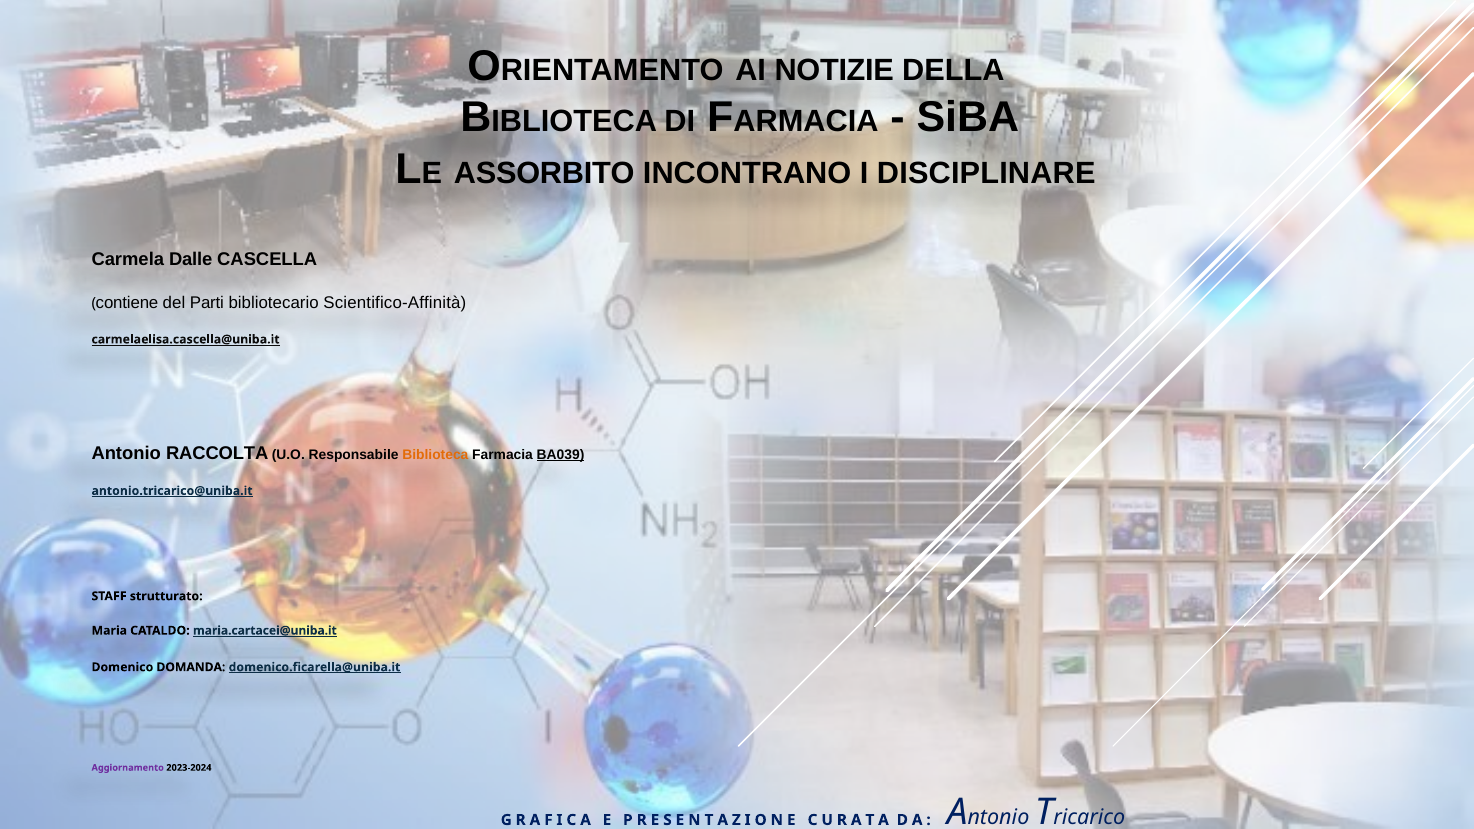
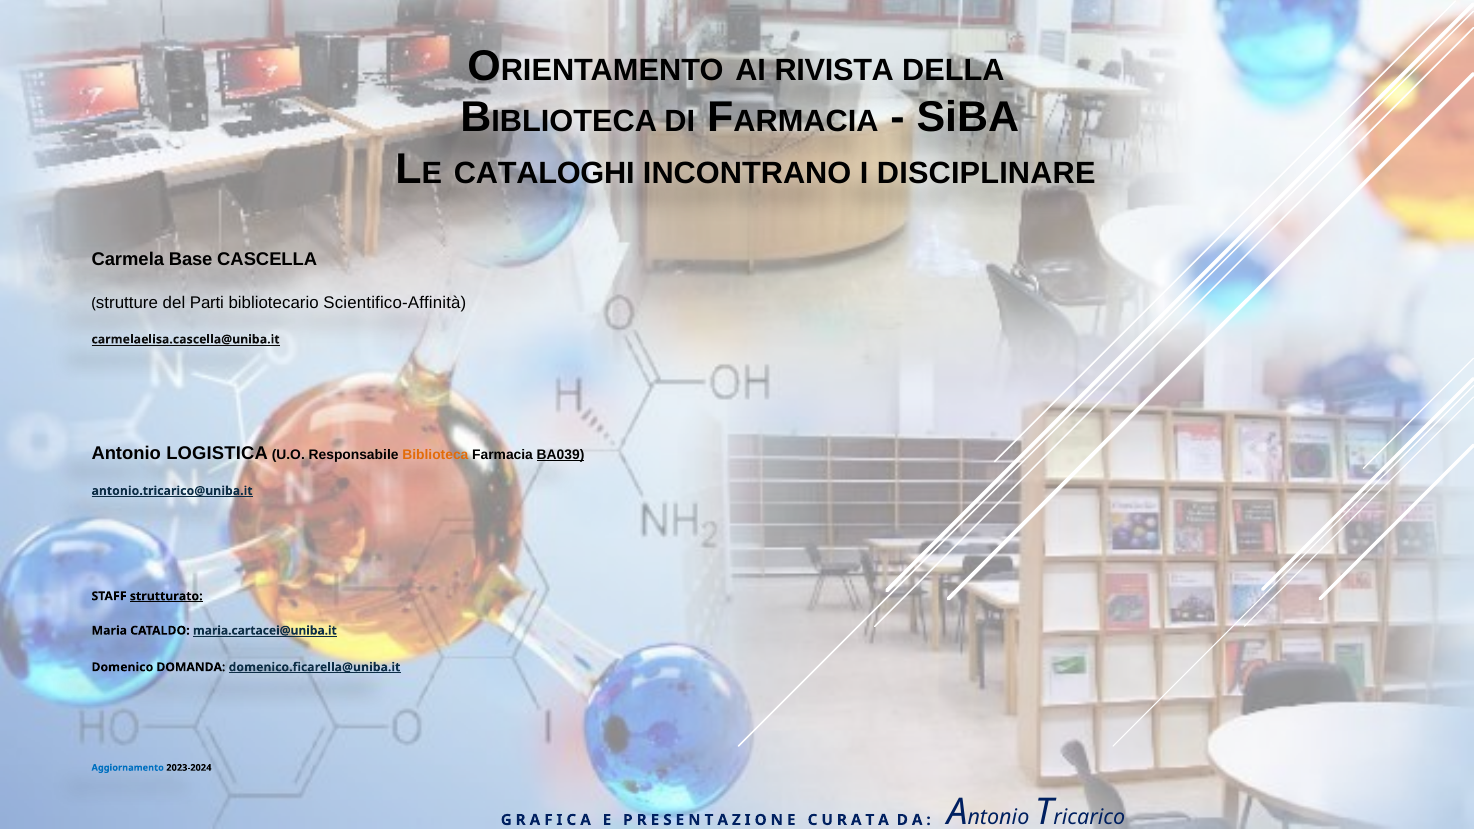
NOTIZIE: NOTIZIE -> RIVISTA (834, 70)
ASSORBITO: ASSORBITO -> CATALOGHI (544, 173)
Dalle: Dalle -> Base (191, 259)
contiene: contiene -> strutture (127, 303)
RACCOLTA: RACCOLTA -> LOGISTICA (217, 453)
strutturato underline: none -> present (166, 596)
Aggiornamento colour: purple -> blue (128, 768)
